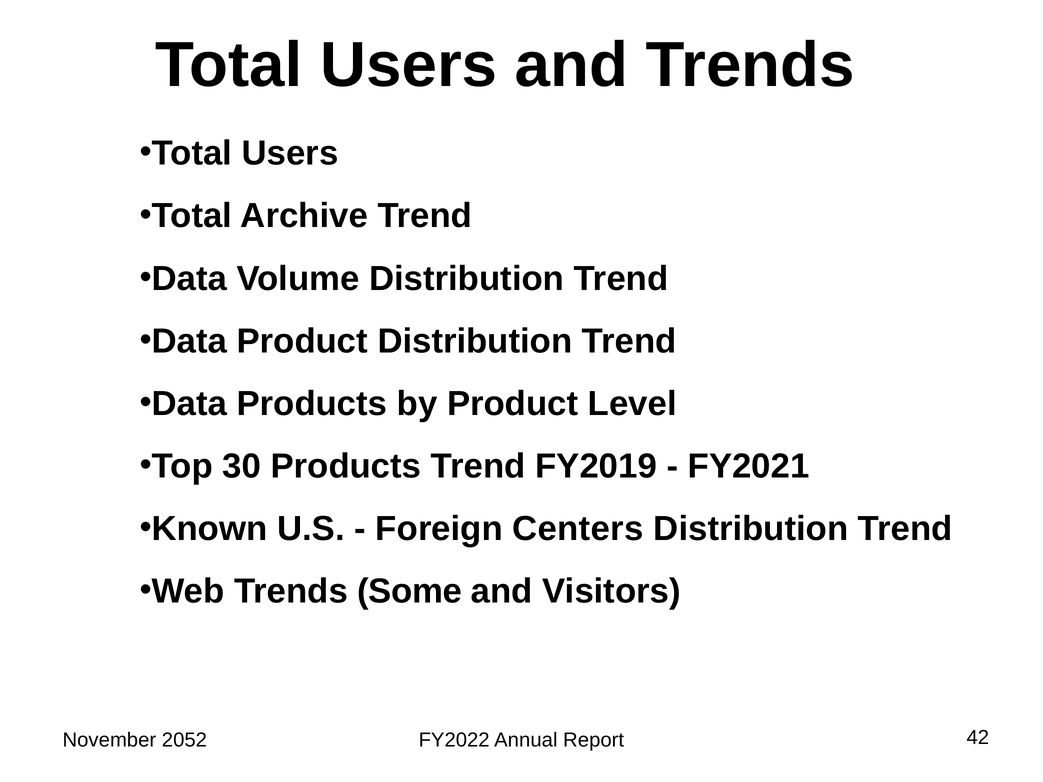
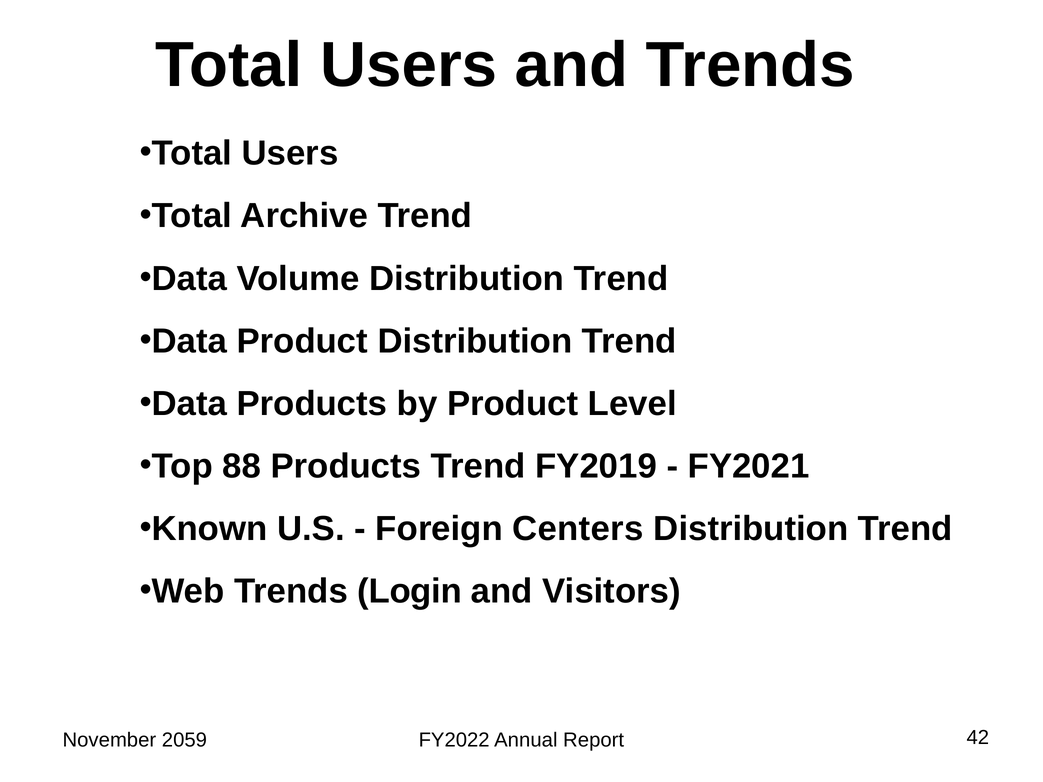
30: 30 -> 88 (242, 466)
Some: Some -> Login (410, 592)
2052: 2052 -> 2059 (184, 740)
